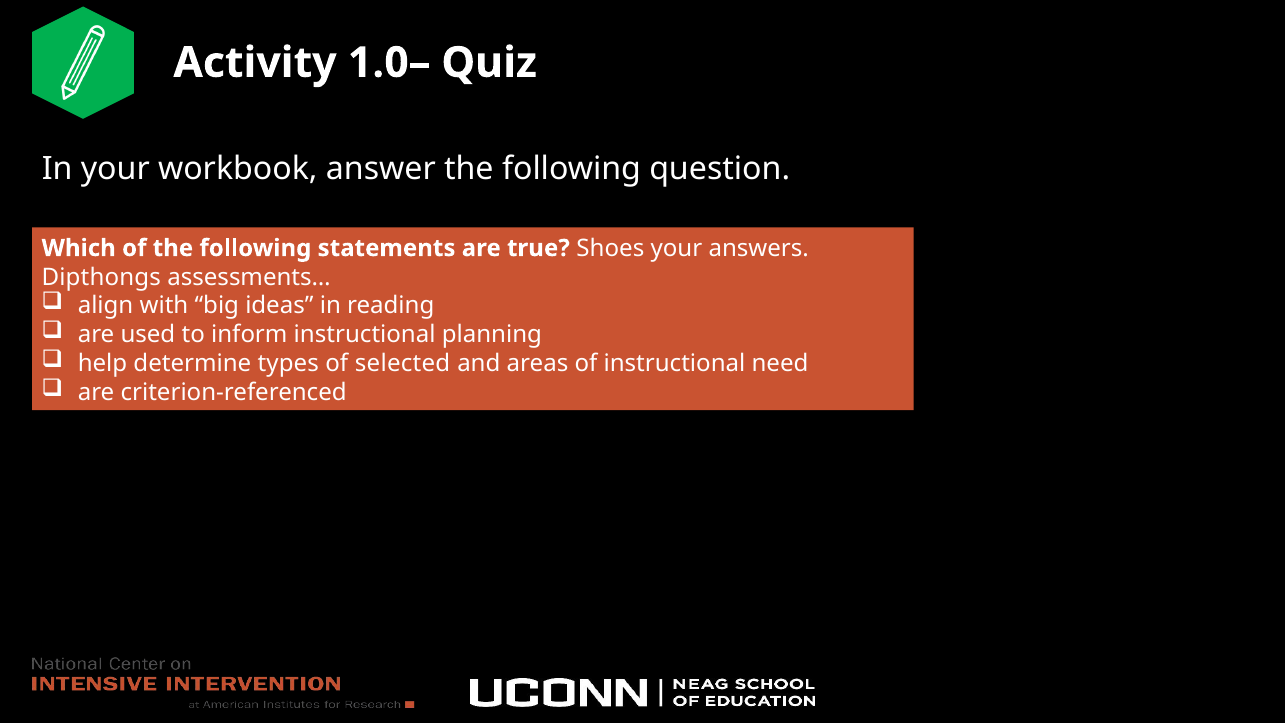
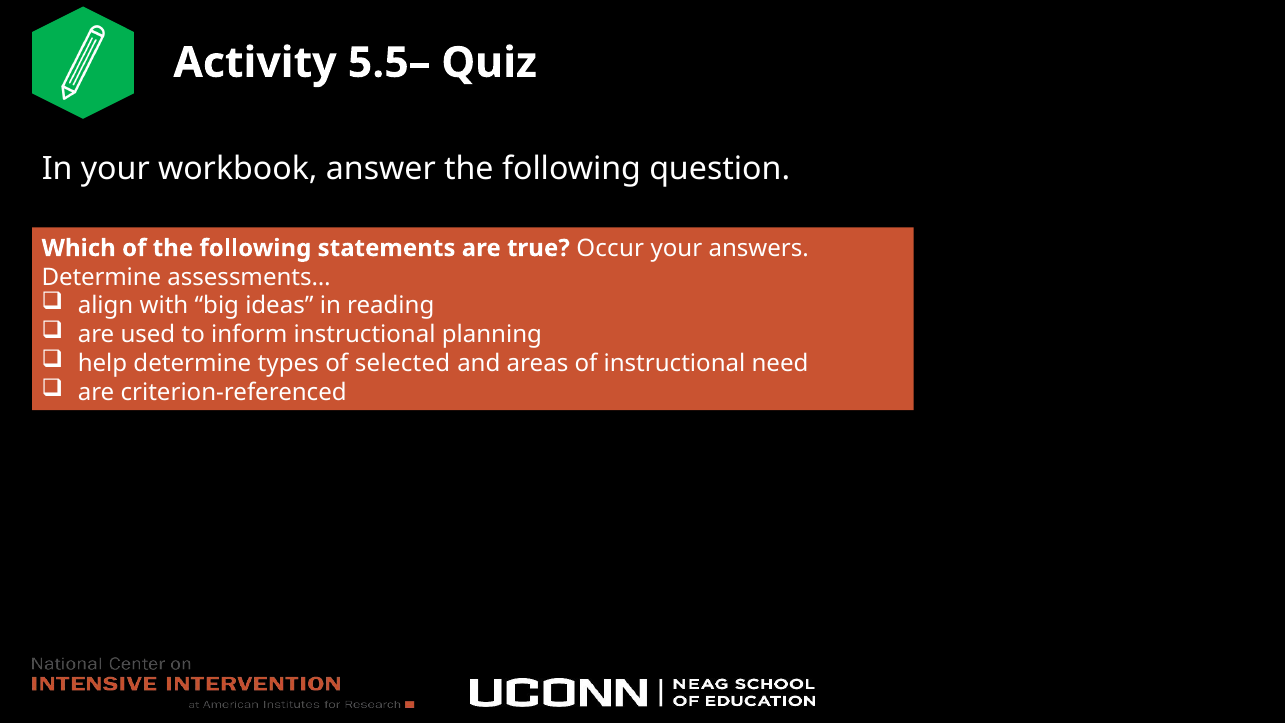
1.0–: 1.0– -> 5.5– (389, 63)
Shoes: Shoes -> Occur (610, 248)
Dipthongs: Dipthongs -> Determine (101, 277)
